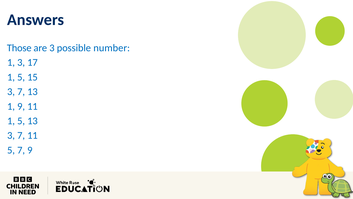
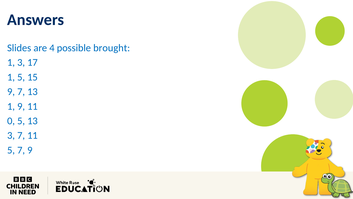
Those: Those -> Slides (19, 48)
are 3: 3 -> 4 (52, 48)
number: number -> brought (112, 48)
3: 3 -> 9 (11, 92)
1: 1 -> 0 (11, 121)
